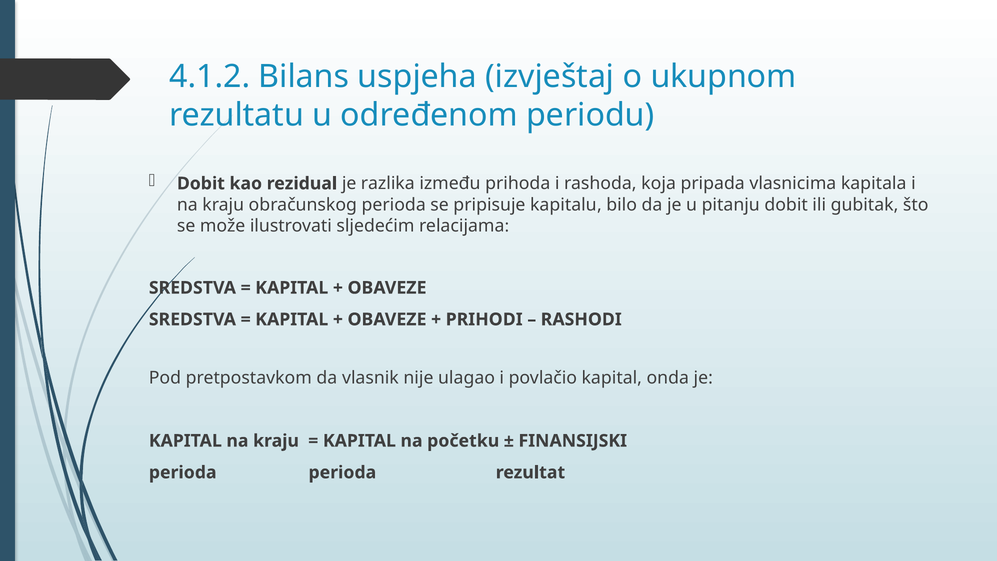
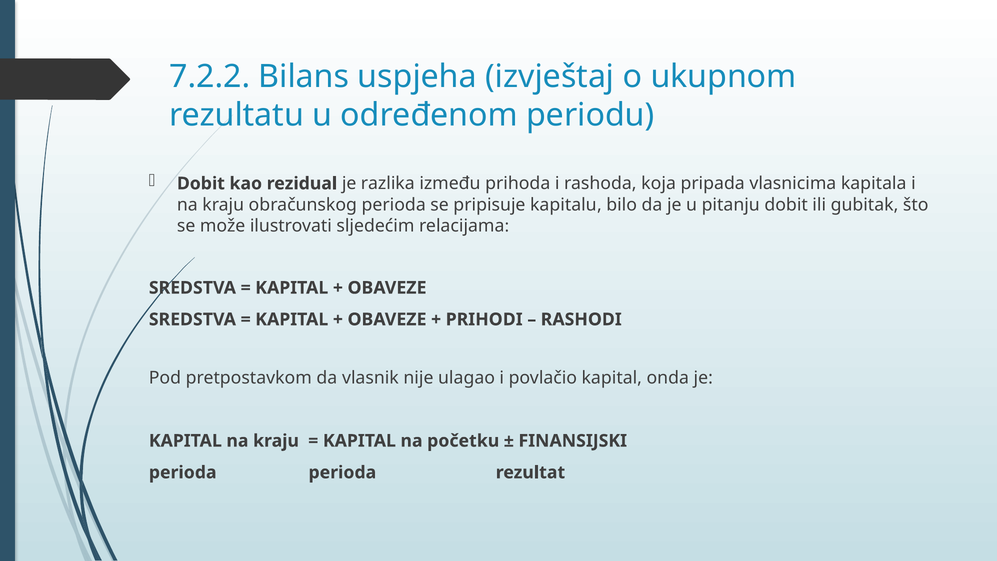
4.1.2: 4.1.2 -> 7.2.2 (210, 76)
